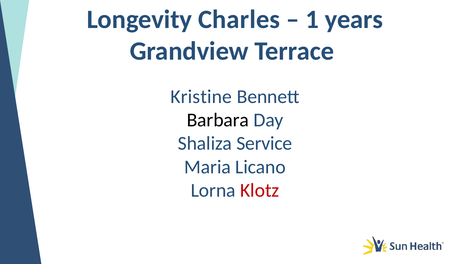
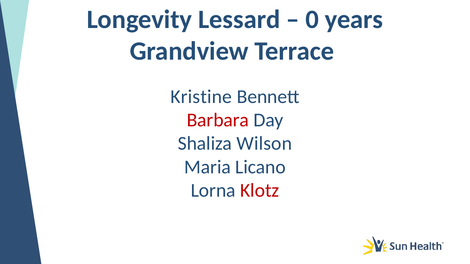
Charles: Charles -> Lessard (239, 19)
1: 1 -> 0 (312, 19)
Barbara colour: black -> red (218, 120)
Service: Service -> Wilson (264, 144)
